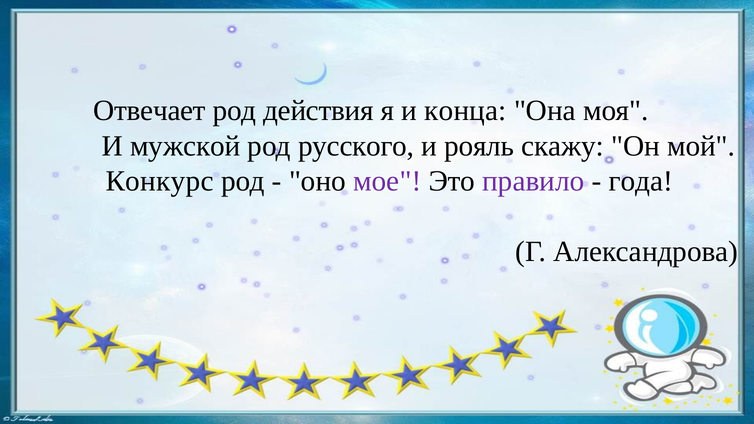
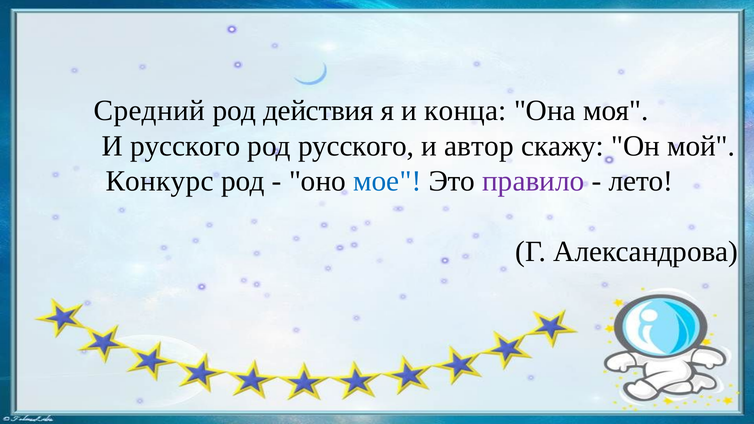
Отвечает: Отвечает -> Средний (149, 111)
И мужской: мужской -> русского (185, 146)
рояль: рояль -> автор (479, 146)
мое colour: purple -> blue (387, 181)
года: года -> лето (641, 181)
